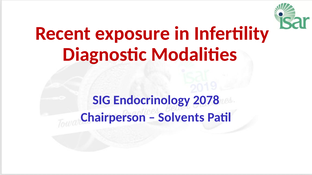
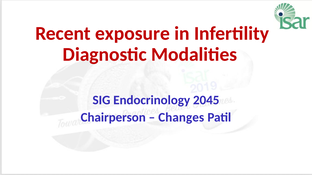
2078: 2078 -> 2045 (206, 100)
Solvents: Solvents -> Changes (181, 118)
